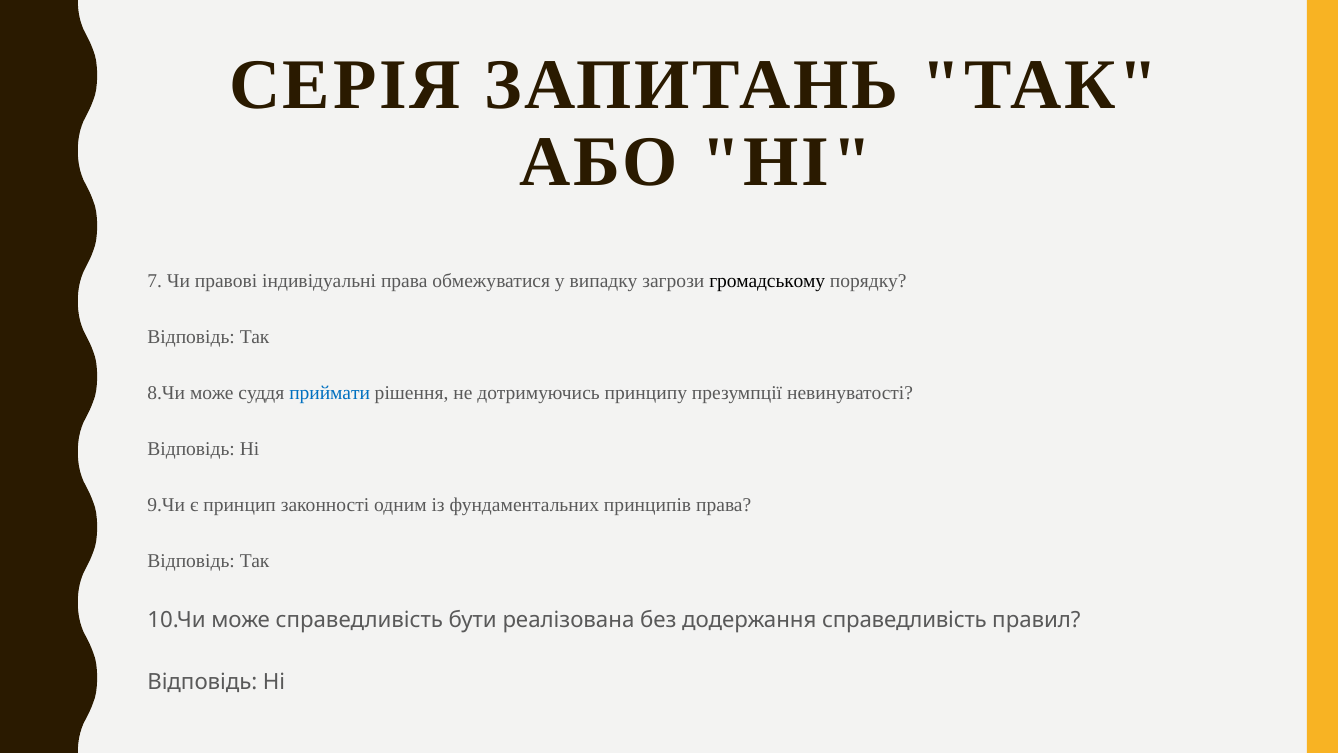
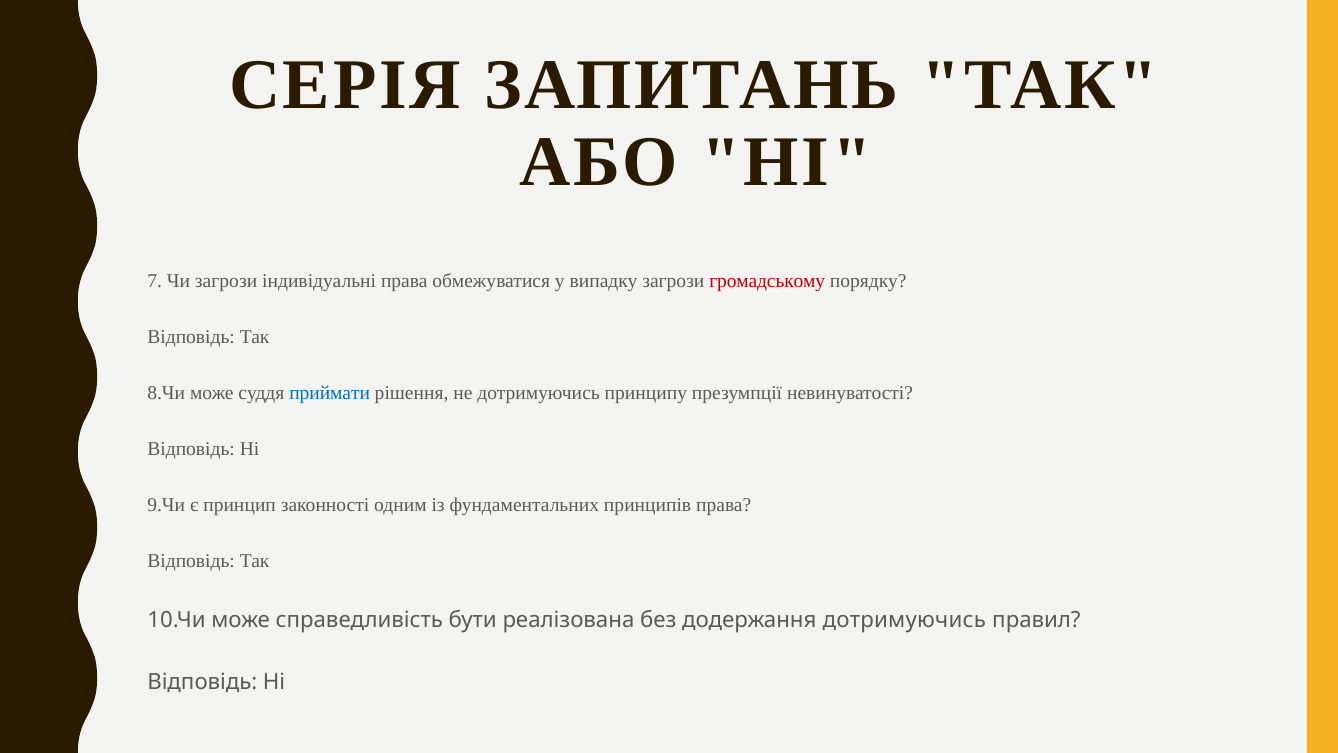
Чи правові: правові -> загрози (226, 281)
громадському colour: black -> red (767, 281)
додержання справедливість: справедливість -> дотримуючись (904, 620)
